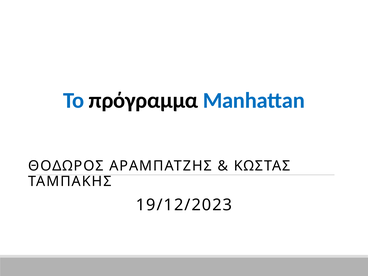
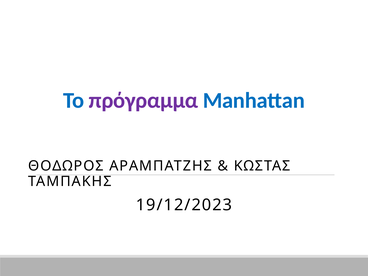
πρόγραμμα colour: black -> purple (143, 101)
